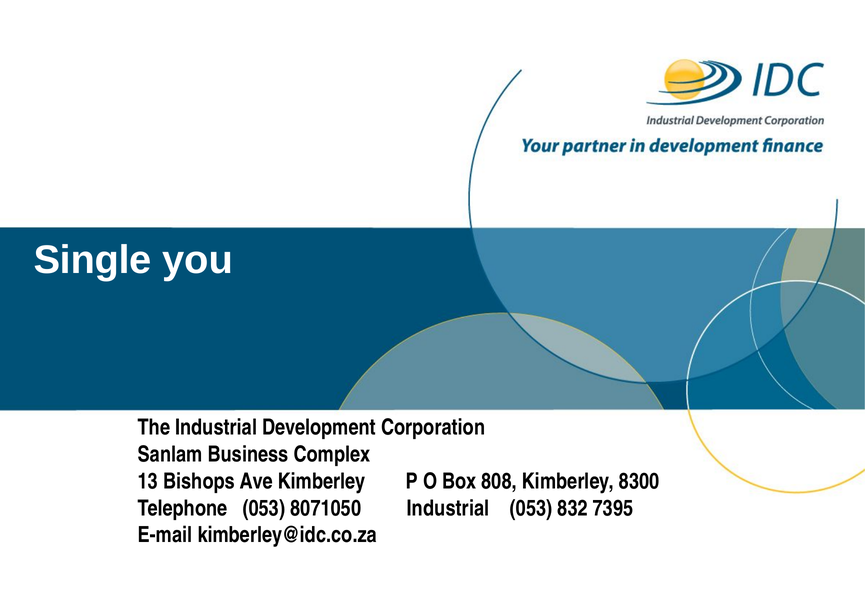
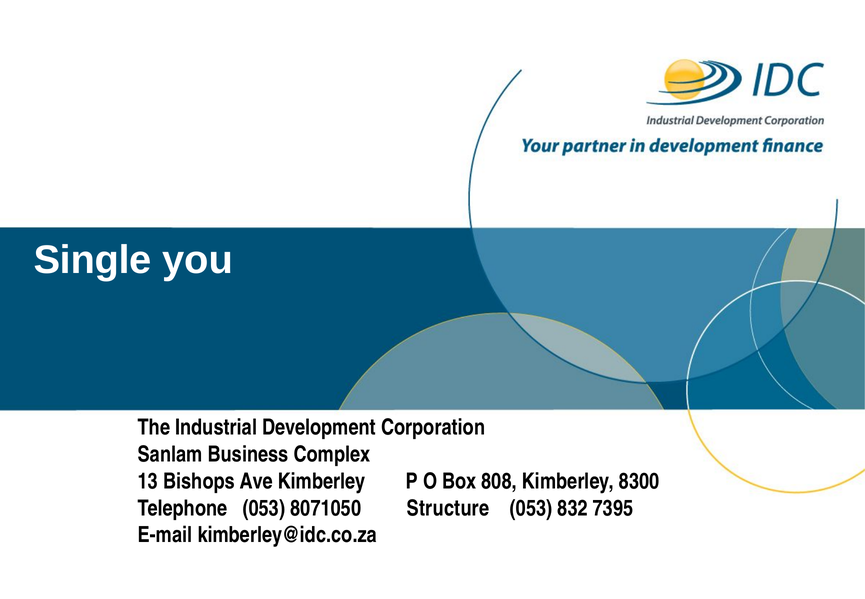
8071050 Industrial: Industrial -> Structure (448, 508)
